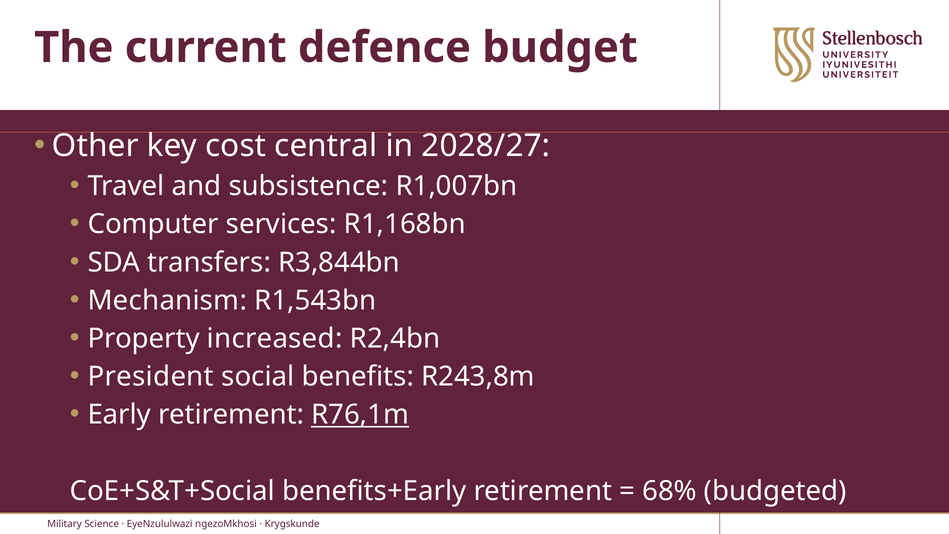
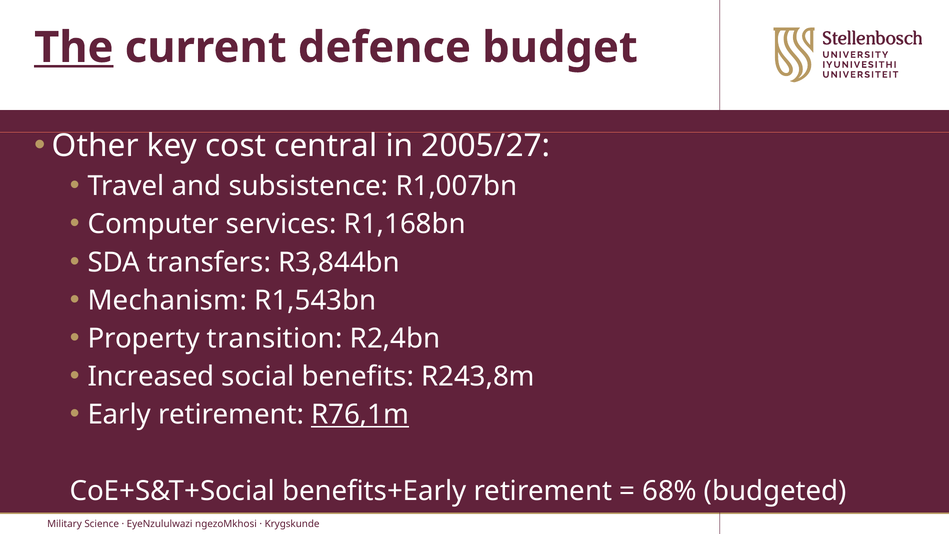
The underline: none -> present (74, 48)
2028/27: 2028/27 -> 2005/27 (486, 146)
increased: increased -> transition (275, 338)
President: President -> Increased (151, 377)
